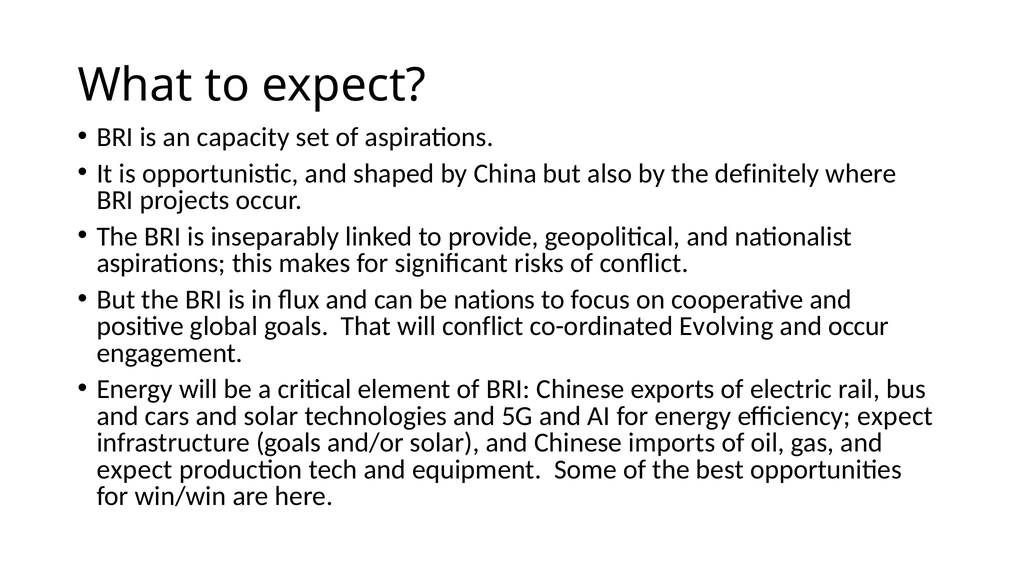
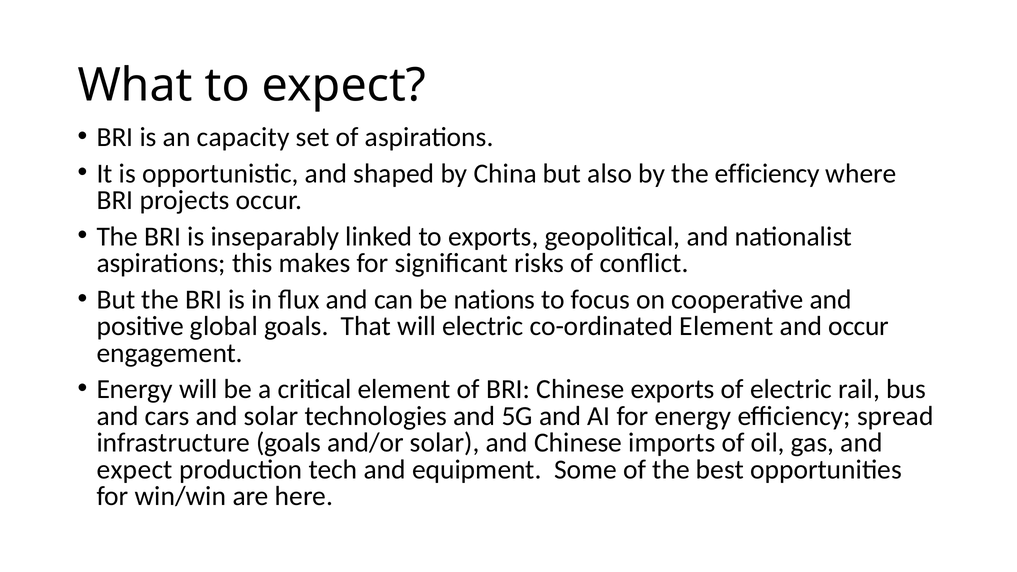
the definitely: definitely -> efficiency (767, 174)
to provide: provide -> exports (493, 237)
will conflict: conflict -> electric (483, 326)
co-ordinated Evolving: Evolving -> Element (726, 326)
efficiency expect: expect -> spread (895, 416)
